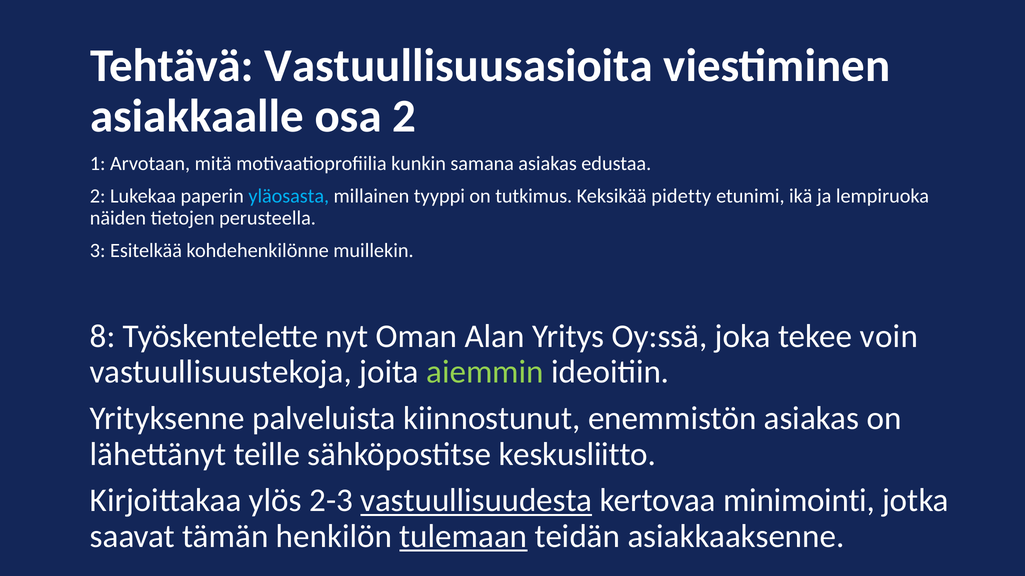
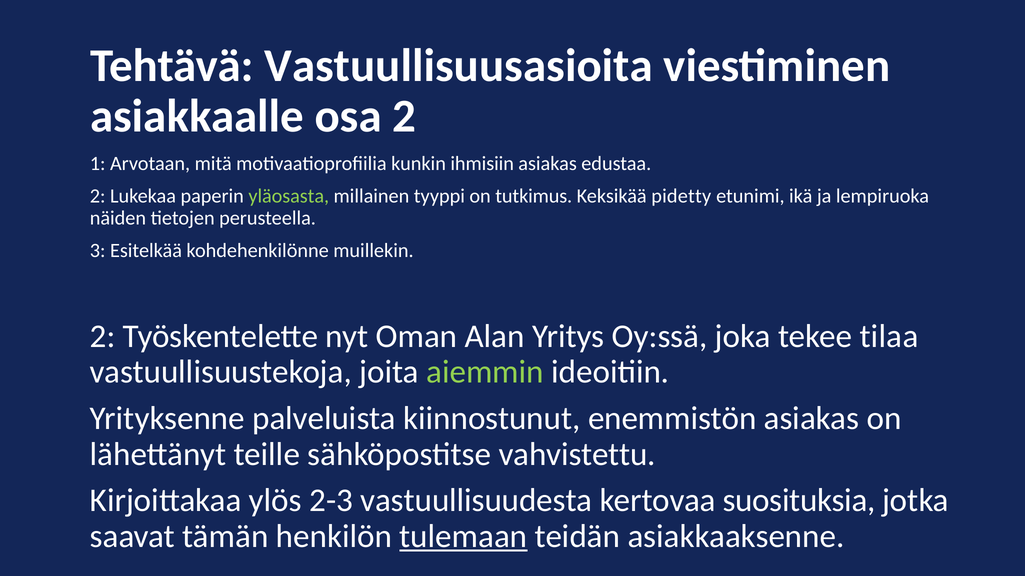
samana: samana -> ihmisiin (482, 164)
yläosasta colour: light blue -> light green (289, 196)
8: 8 -> 2 (103, 337)
voin: voin -> tilaa (889, 337)
keskusliitto: keskusliitto -> vahvistettu (577, 455)
vastuullisuudesta underline: present -> none (476, 501)
minimointi: minimointi -> suosituksia (799, 501)
